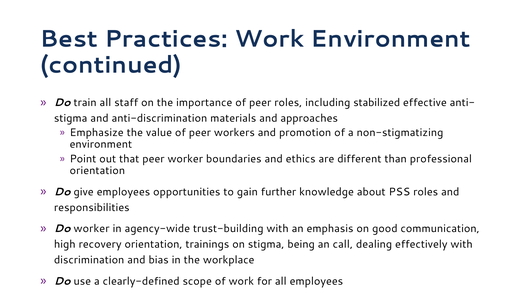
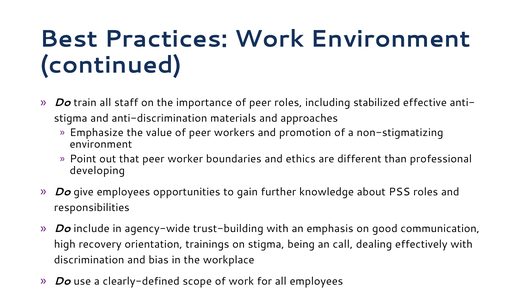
orientation: orientation -> developing (97, 170)
Do worker: worker -> include (92, 228)
